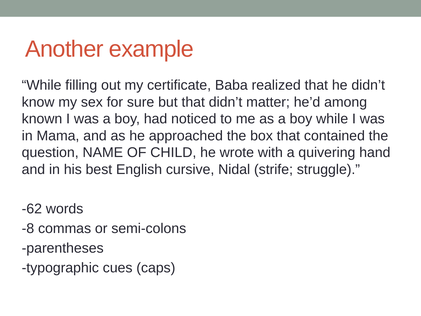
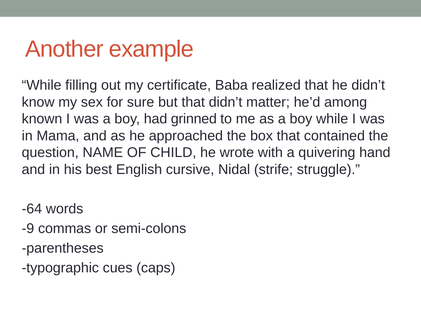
noticed: noticed -> grinned (194, 119)
-62: -62 -> -64 (32, 209)
-8: -8 -> -9 (28, 228)
